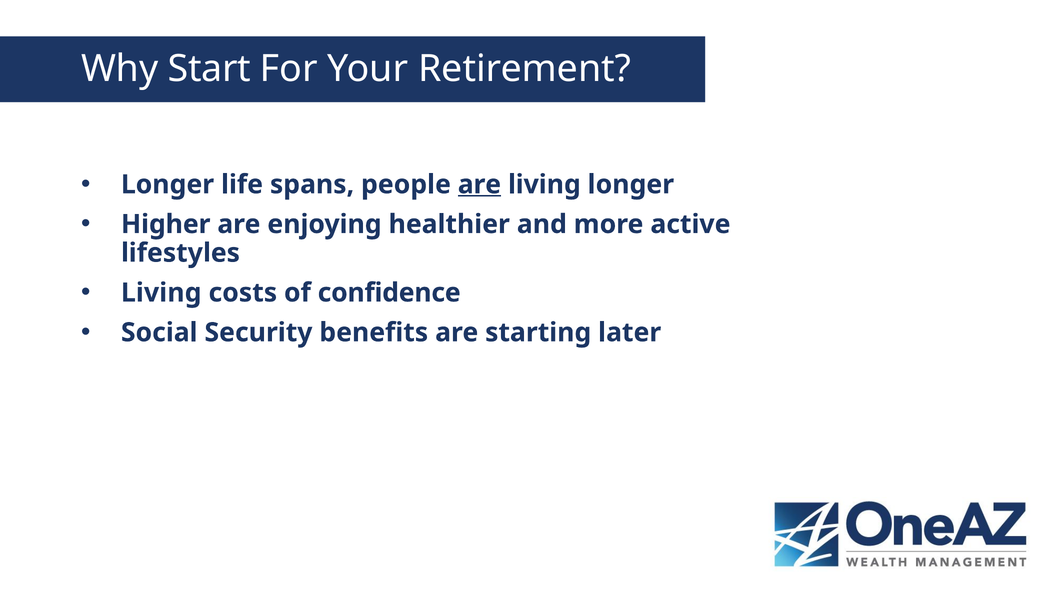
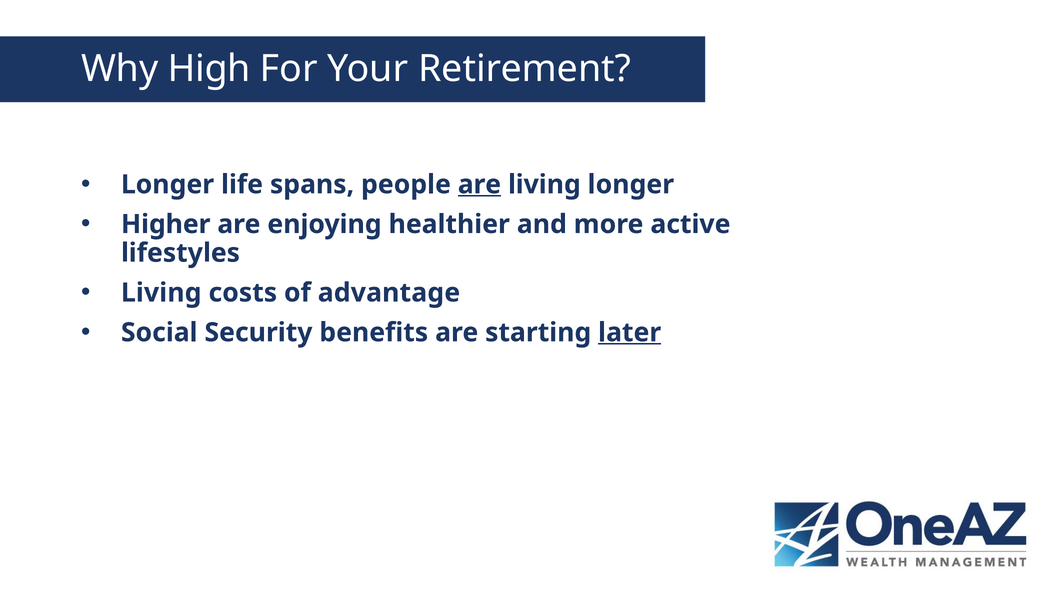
Start: Start -> High (209, 69)
confidence: confidence -> advantage (389, 293)
later underline: none -> present (630, 332)
